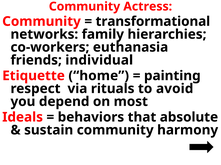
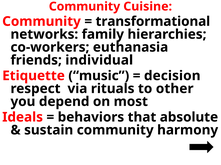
Actress: Actress -> Cuisine (148, 6)
home: home -> music (99, 76)
painting: painting -> decision (172, 76)
avoid: avoid -> other (175, 89)
